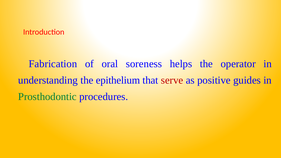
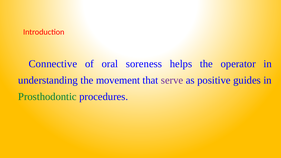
Fabrication: Fabrication -> Connective (53, 64)
epithelium: epithelium -> movement (118, 80)
serve colour: red -> purple (172, 80)
